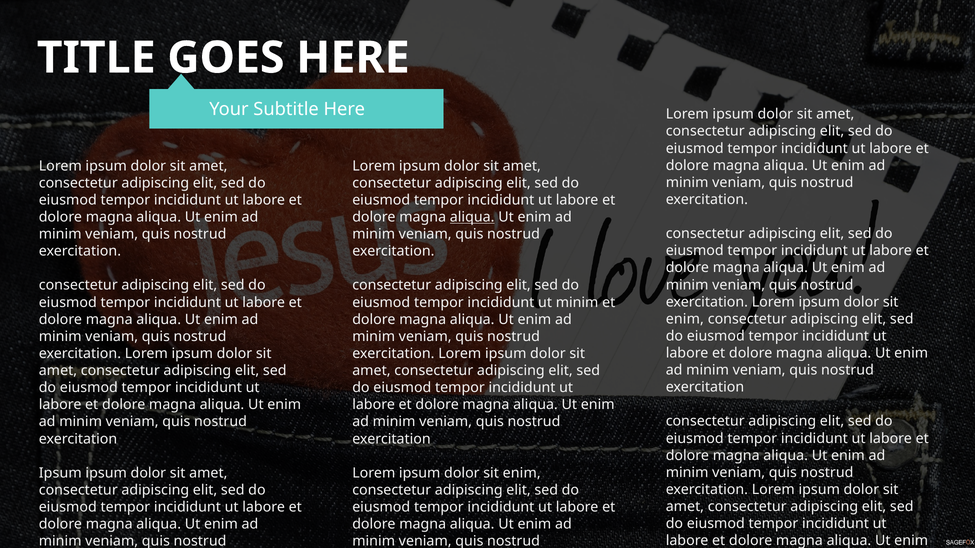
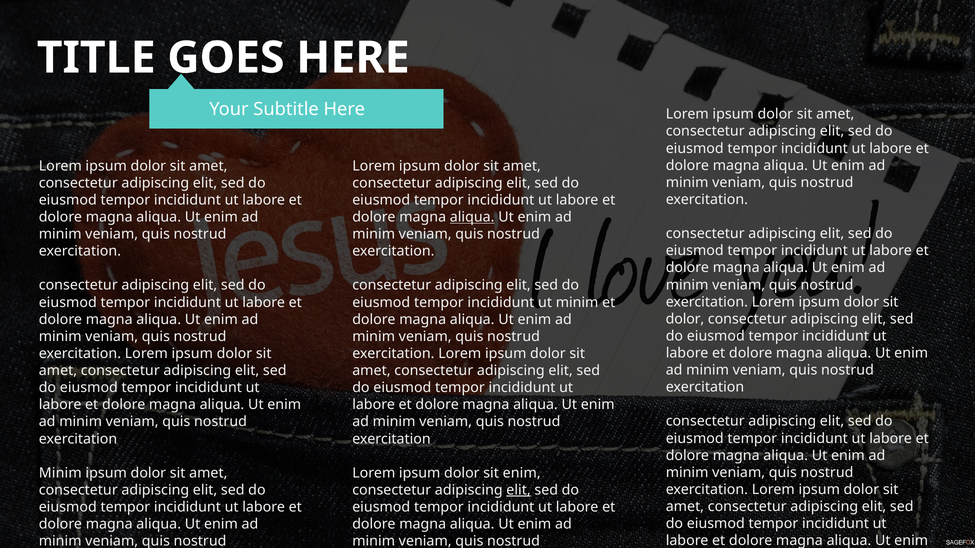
enim: enim -> dolor (685, 319)
Ipsum: Ipsum -> Minim (60, 473)
elit underline: none -> present (519, 490)
